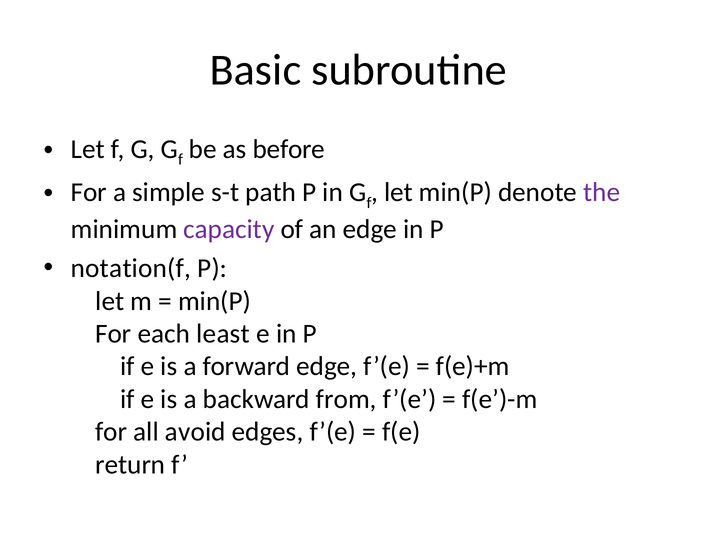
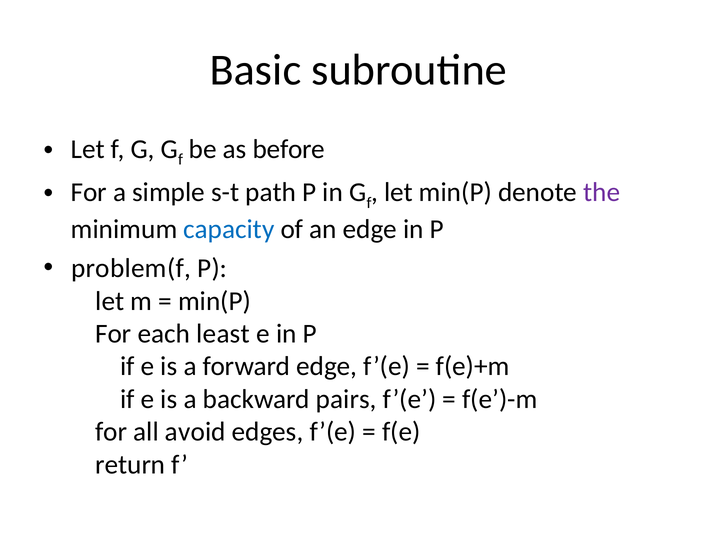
capacity colour: purple -> blue (229, 229)
notation(f: notation(f -> problem(f (131, 268)
from: from -> pairs (346, 399)
